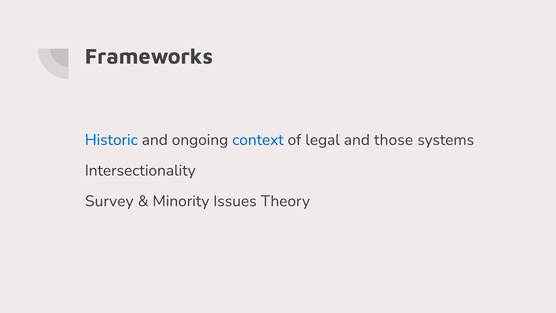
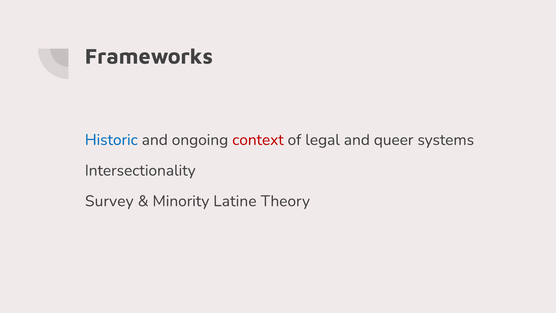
context colour: blue -> red (258, 140)
those: those -> queer (394, 140)
Issues: Issues -> Latine (235, 201)
